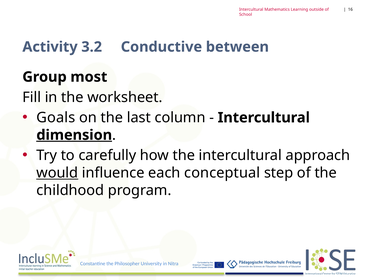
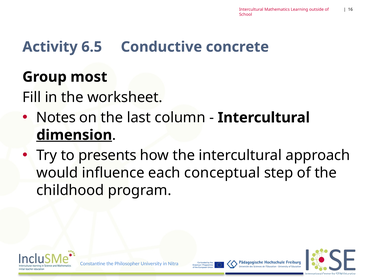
3.2: 3.2 -> 6.5 (92, 47)
between: between -> concrete (237, 47)
Goals: Goals -> Notes (56, 118)
carefully: carefully -> presents (107, 155)
would underline: present -> none (57, 173)
